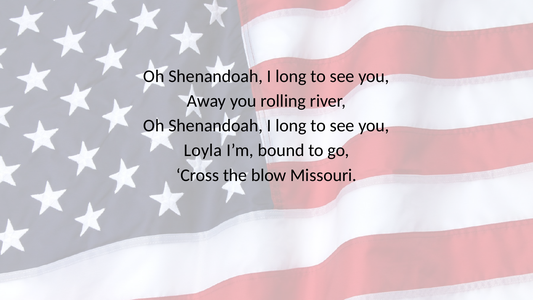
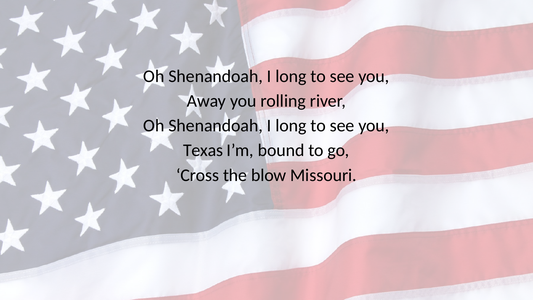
Loyla: Loyla -> Texas (203, 150)
